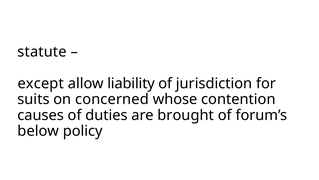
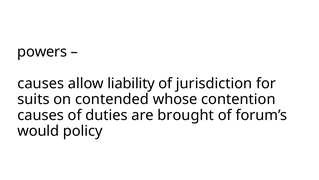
statute: statute -> powers (42, 52)
except: except -> causes (41, 83)
concerned: concerned -> contended (112, 99)
below: below -> would (38, 131)
